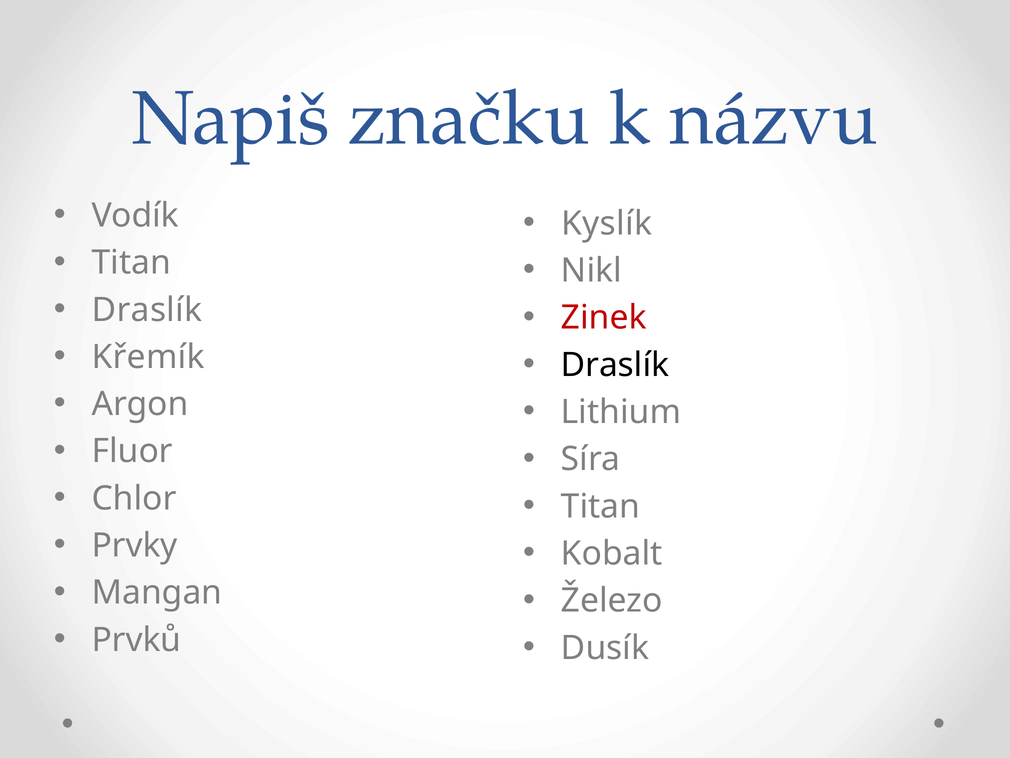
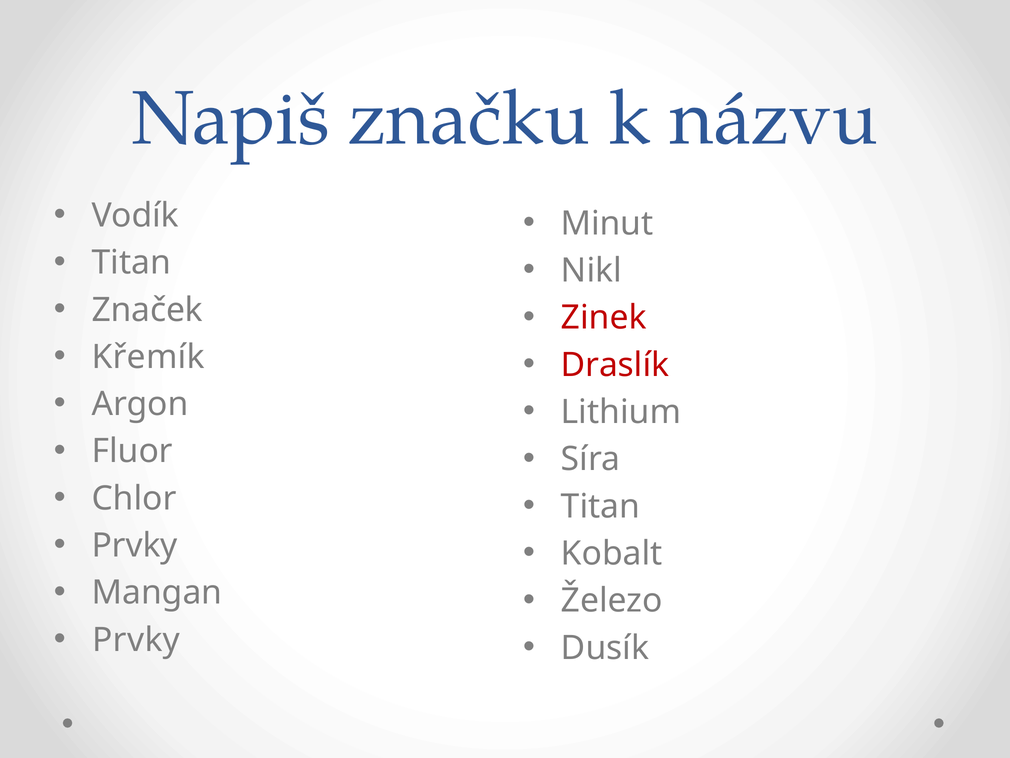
Kyslík: Kyslík -> Minut (607, 223)
Draslík: Draslík -> Značek (147, 310)
Draslík colour: black -> red (615, 365)
Prvků: Prvků -> Prvky (136, 640)
